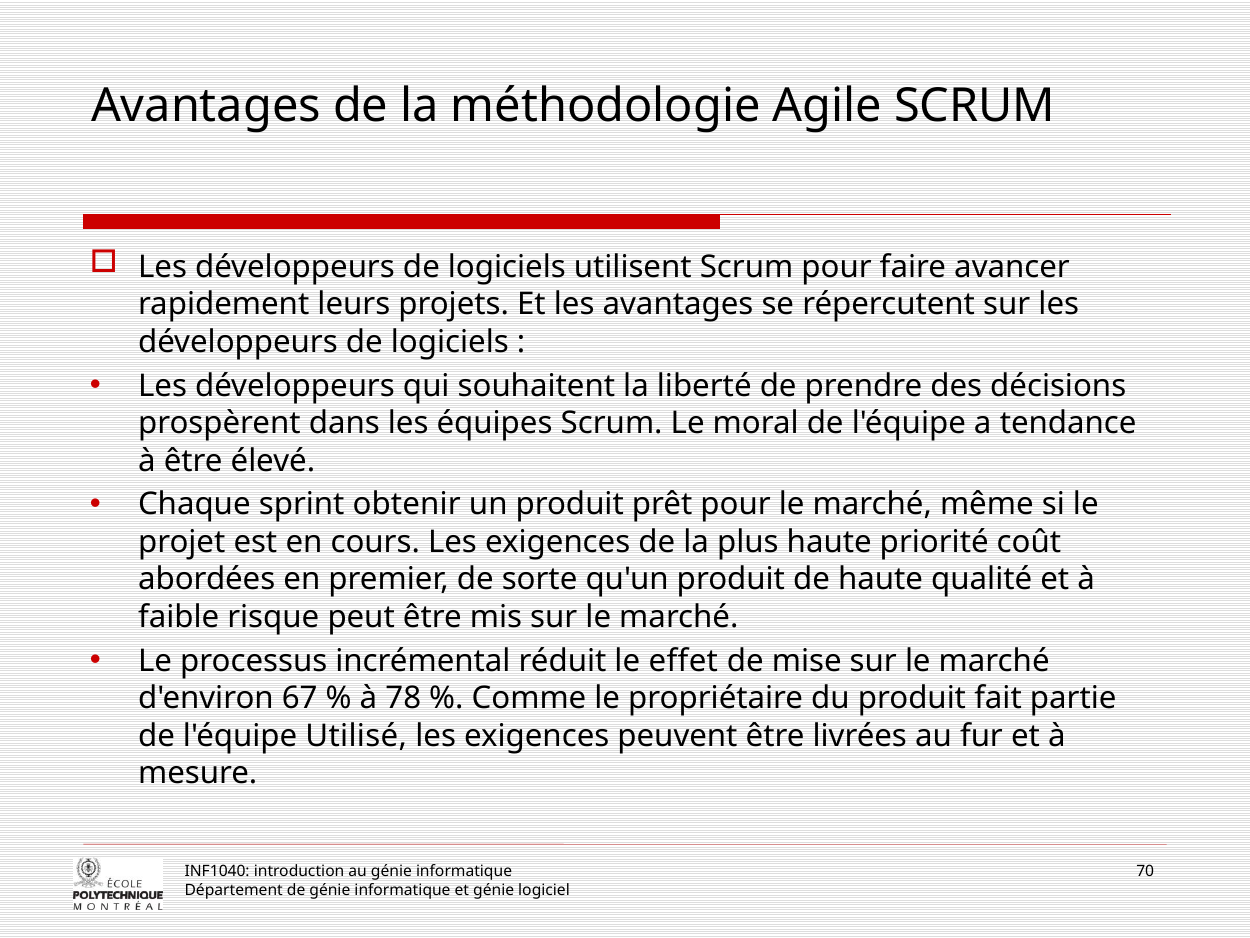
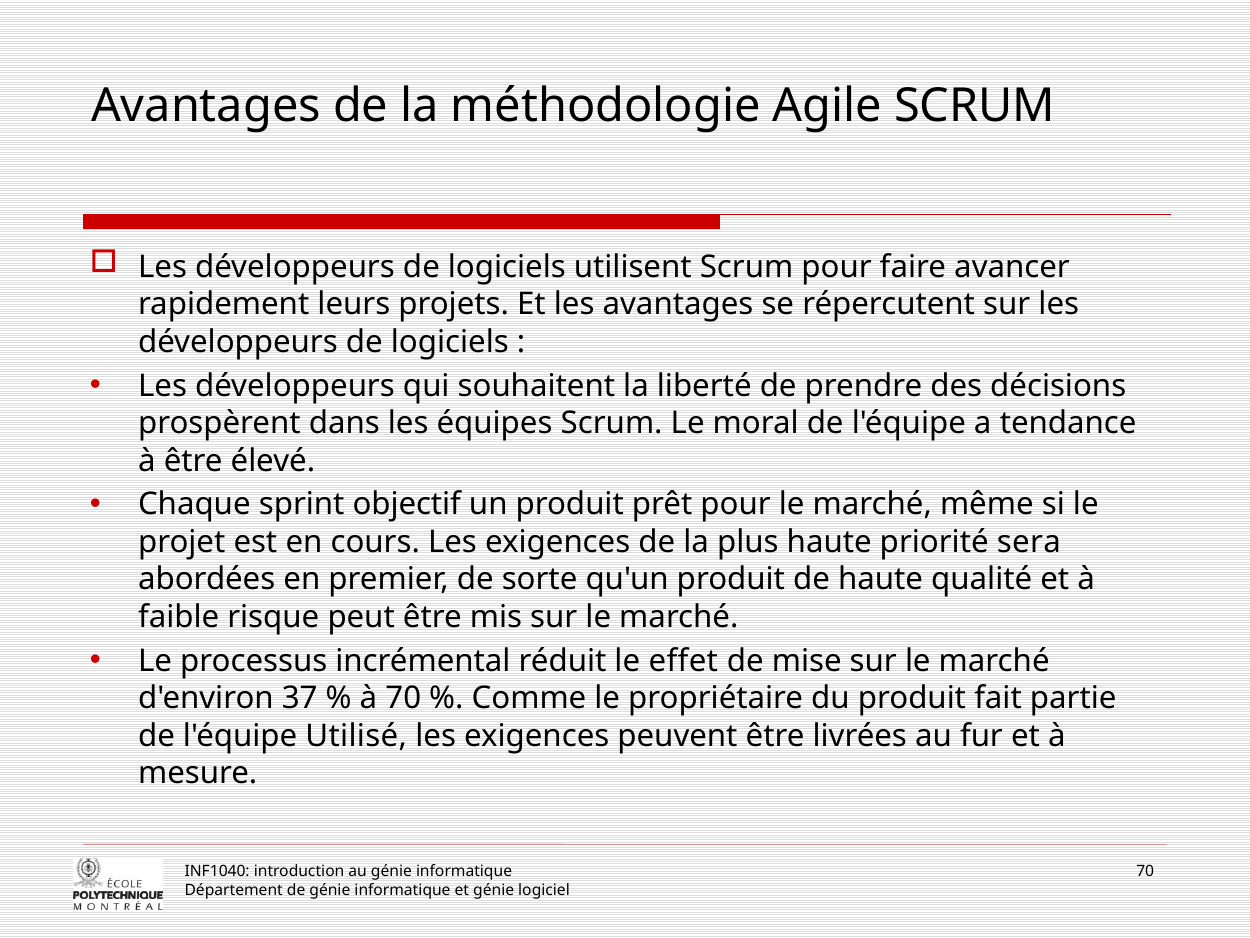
obtenir: obtenir -> objectif (407, 504)
coût: coût -> sera (1029, 542)
67: 67 -> 37 (300, 698)
à 78: 78 -> 70 (403, 698)
